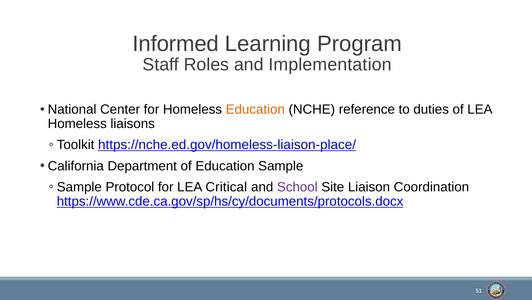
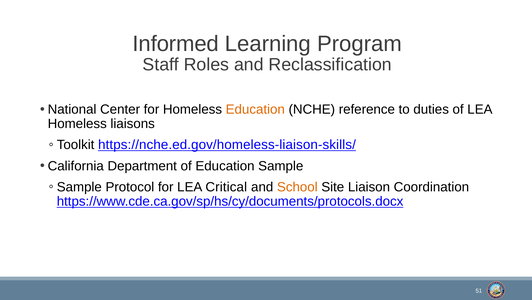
Implementation: Implementation -> Reclassification (330, 64)
https://nche.ed.gov/homeless-liaison-place/: https://nche.ed.gov/homeless-liaison-place/ -> https://nche.ed.gov/homeless-liaison-skills/ (227, 145)
School colour: purple -> orange (297, 187)
